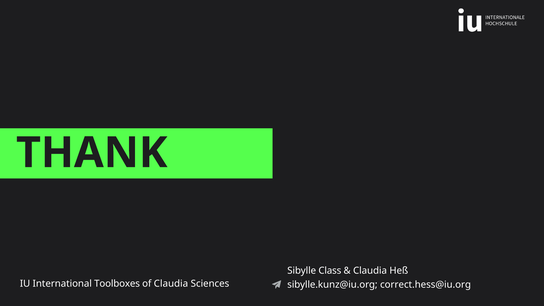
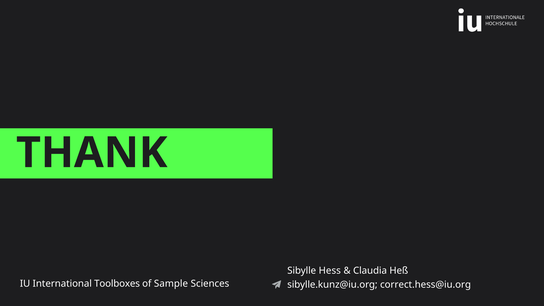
Sibylle Class: Class -> Hess (330, 271)
of Claudia: Claudia -> Sample (171, 284)
